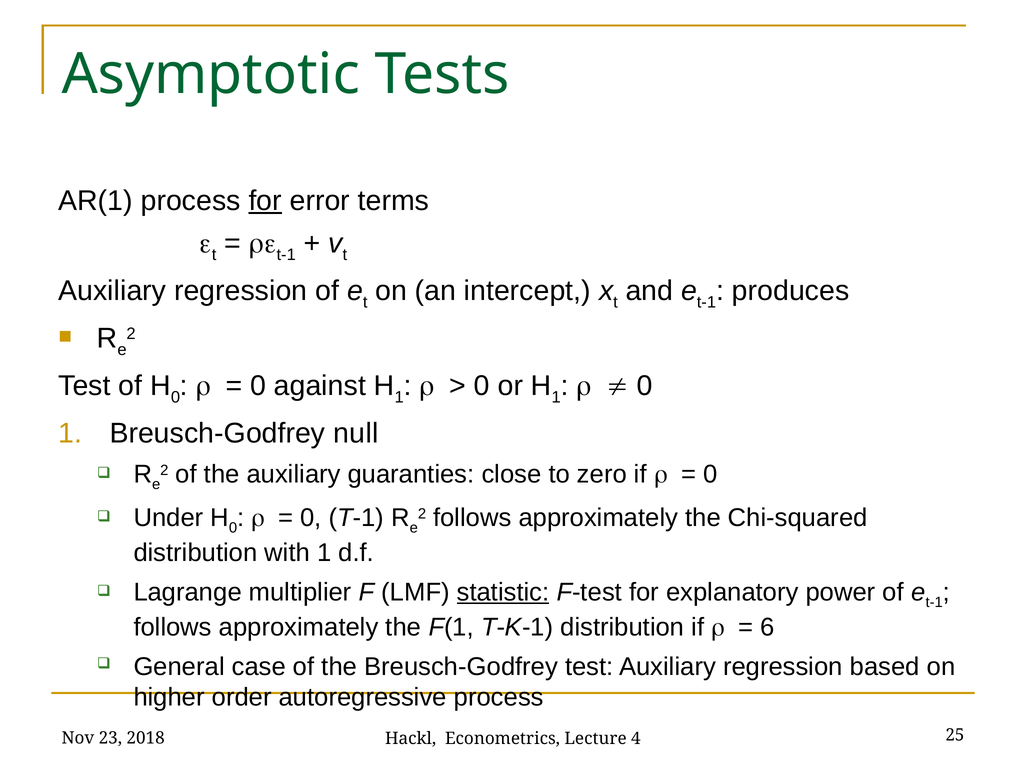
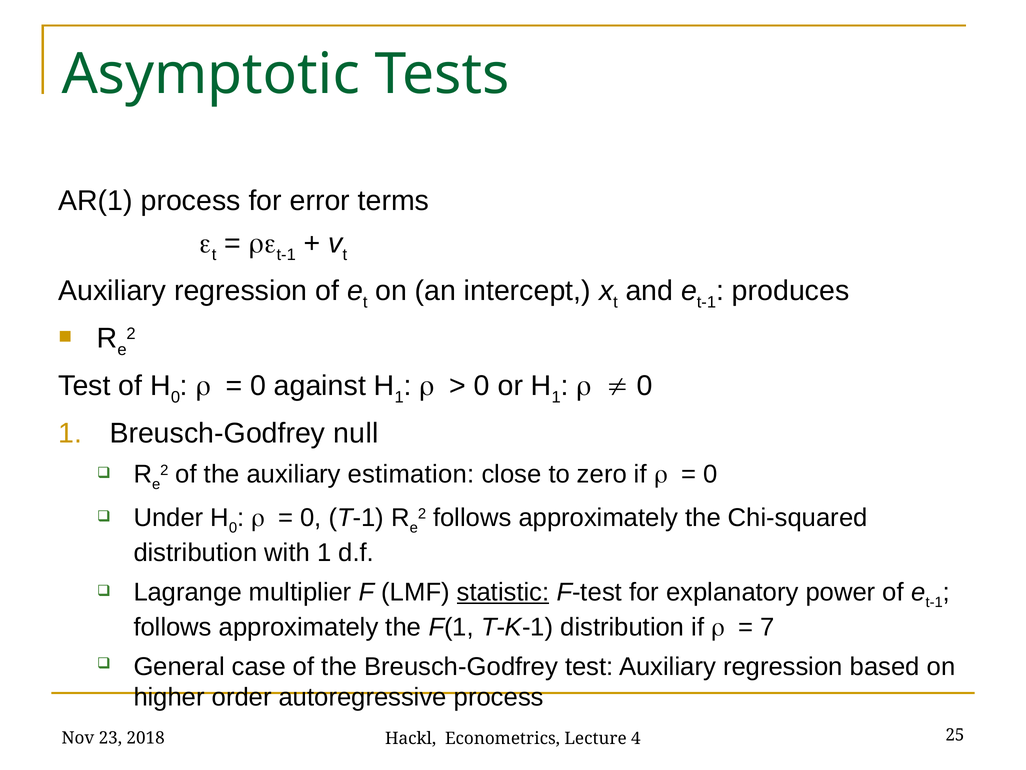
for underline: present -> none (265, 201)
guaranties: guaranties -> estimation (411, 474)
6: 6 -> 7 (768, 627)
